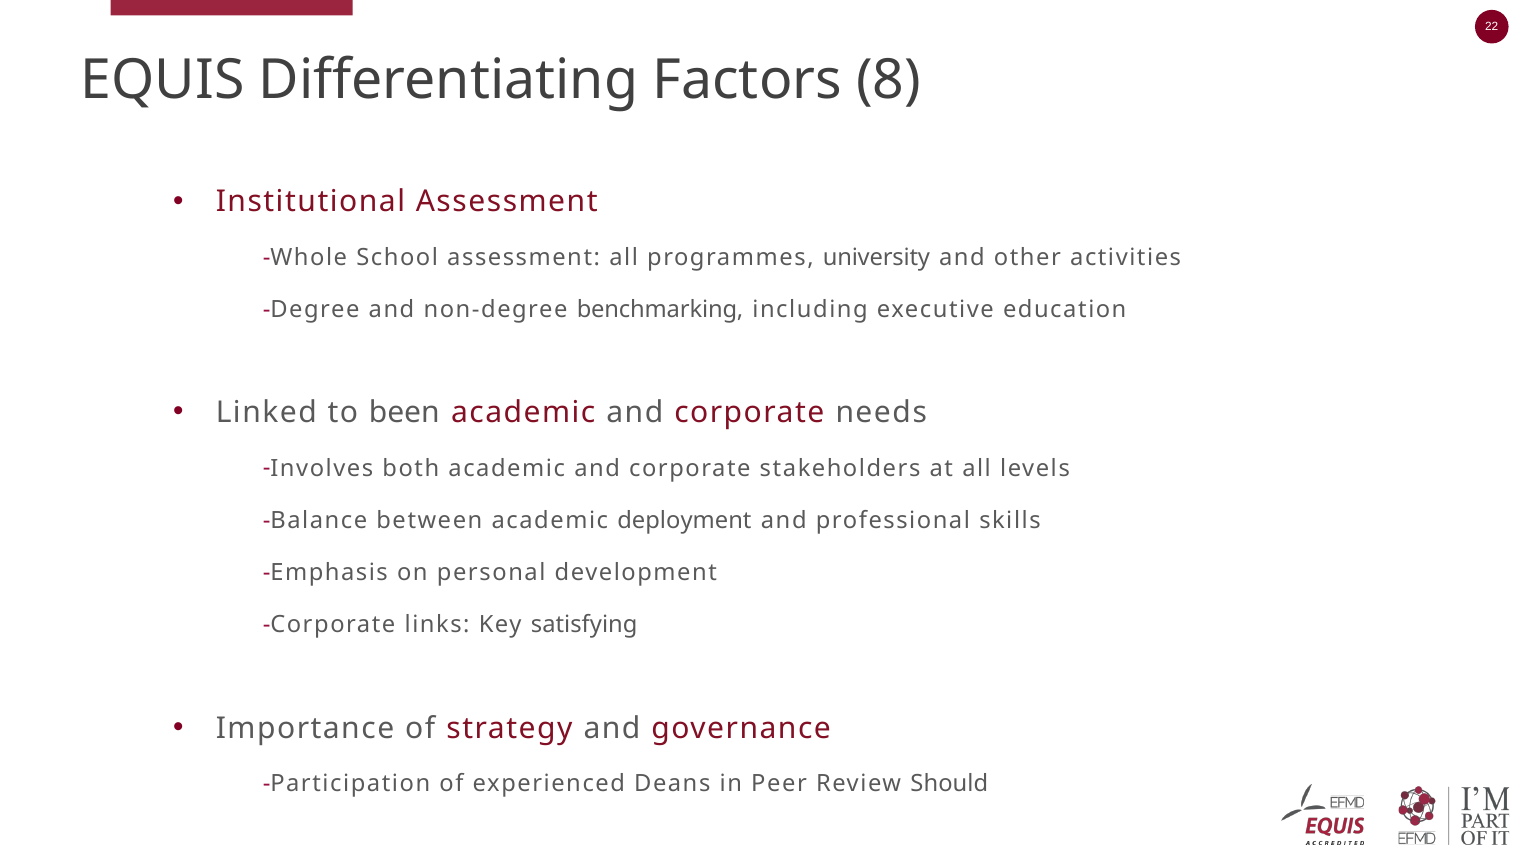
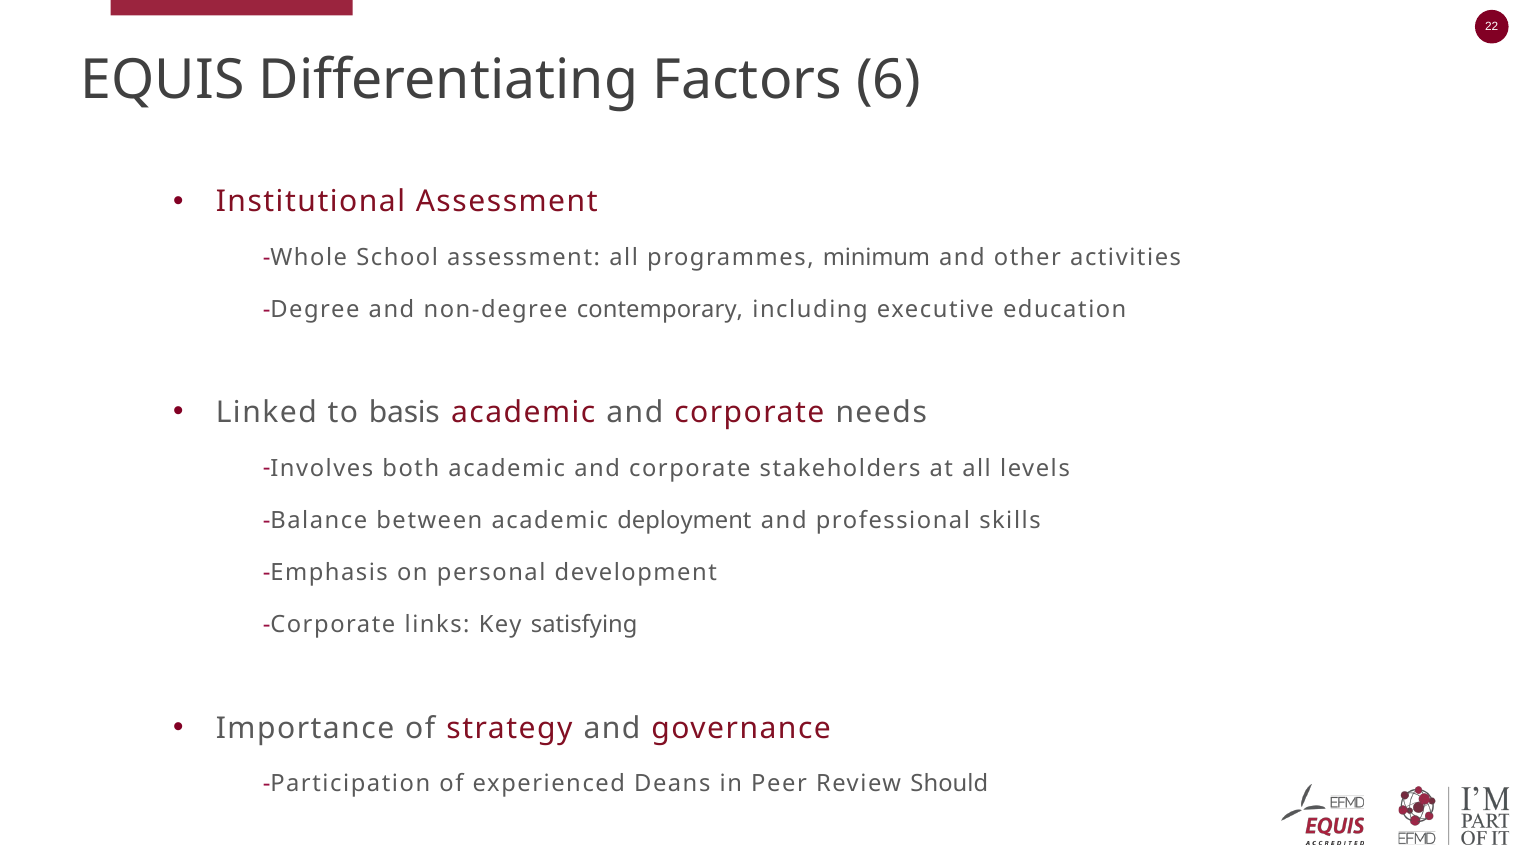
8: 8 -> 6 (889, 81)
university: university -> minimum (876, 257)
benchmarking: benchmarking -> contemporary (660, 310)
been: been -> basis (404, 413)
